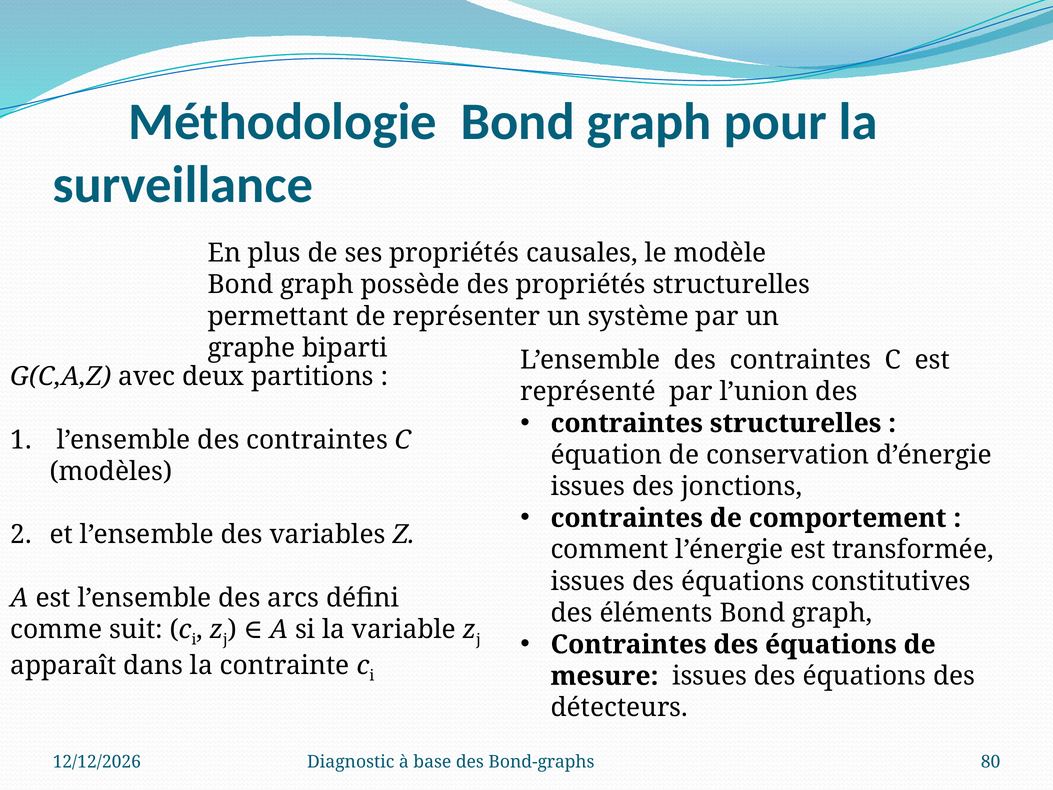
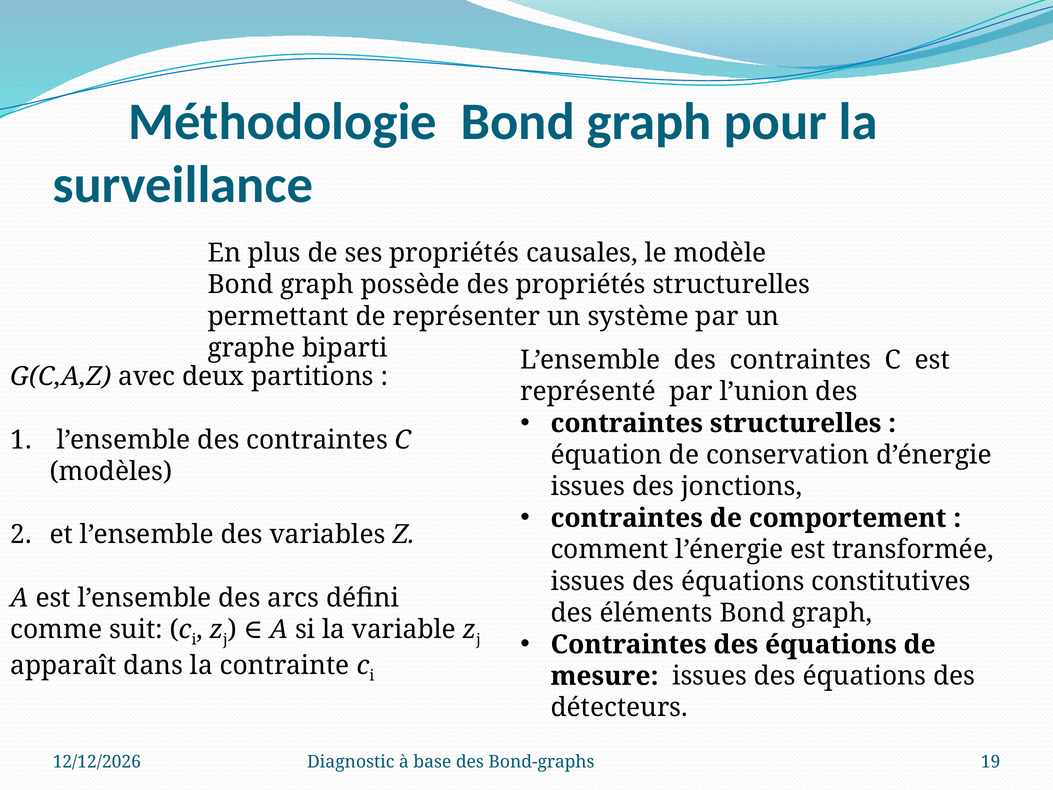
80: 80 -> 19 (991, 762)
